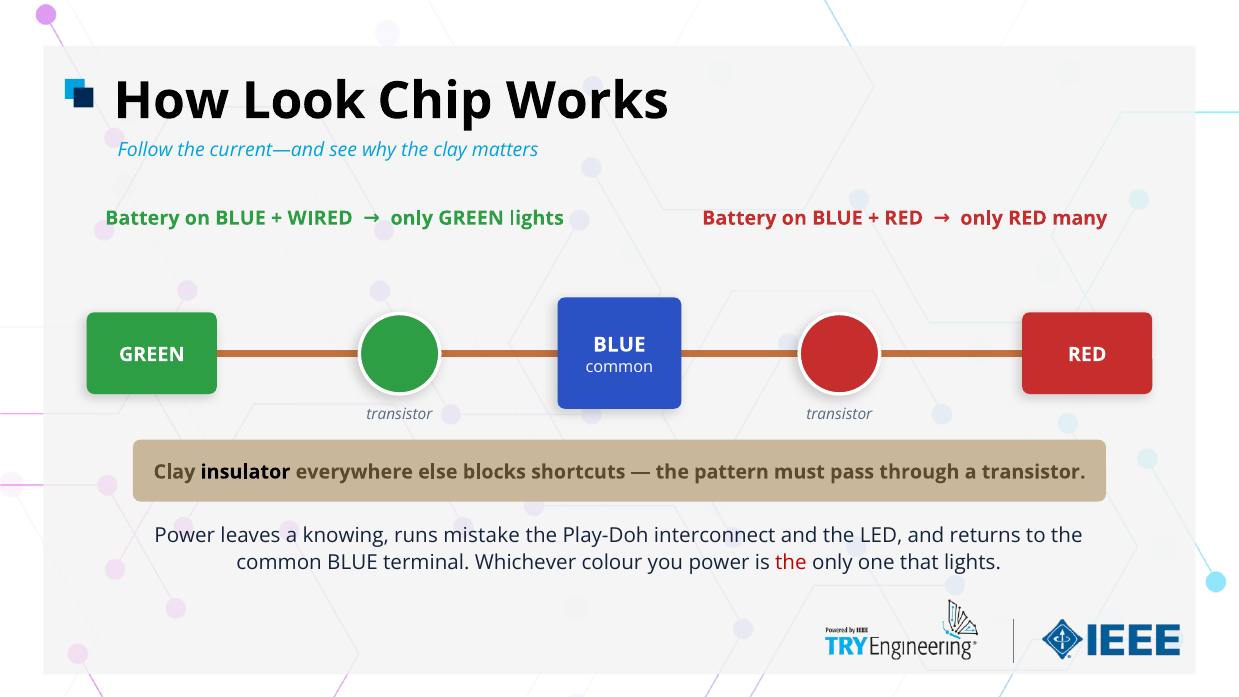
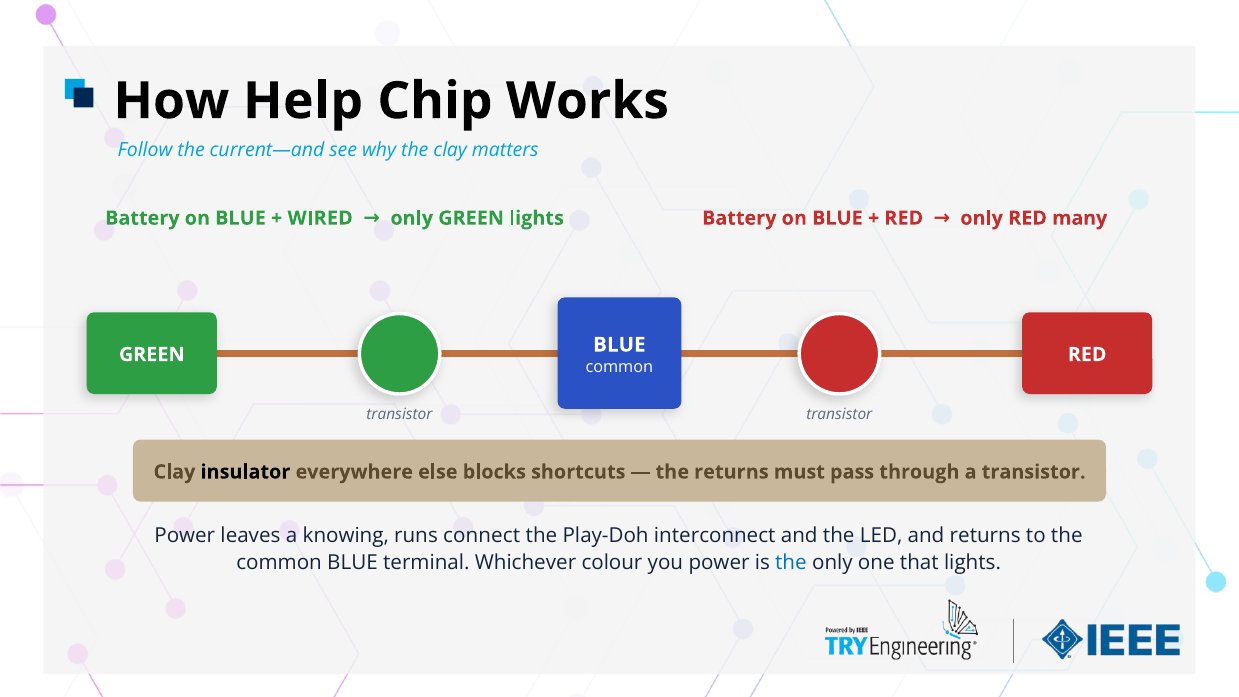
Look: Look -> Help (303, 101)
the pattern: pattern -> returns (731, 472)
mistake: mistake -> connect (482, 535)
the colour: red -> blue (791, 563)
